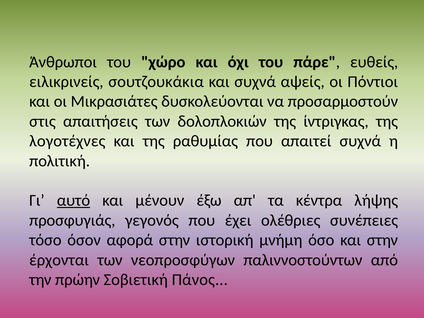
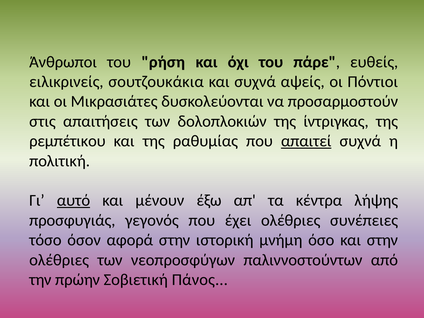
χώρο: χώρο -> ρήση (163, 62)
λογοτέχνες: λογοτέχνες -> ρεμπέτικου (67, 141)
απαιτεί underline: none -> present (306, 141)
έρχονται: έρχονται -> ολέθριες (59, 260)
